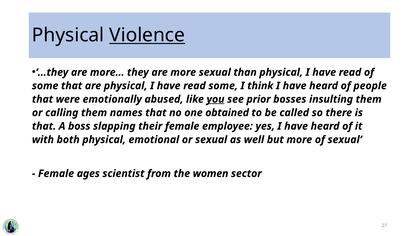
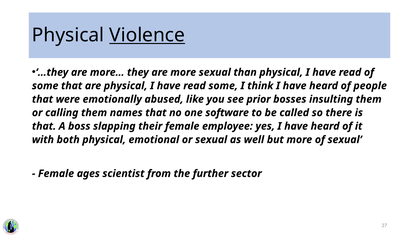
you underline: present -> none (216, 99)
obtained: obtained -> software (227, 113)
women: women -> further (211, 173)
